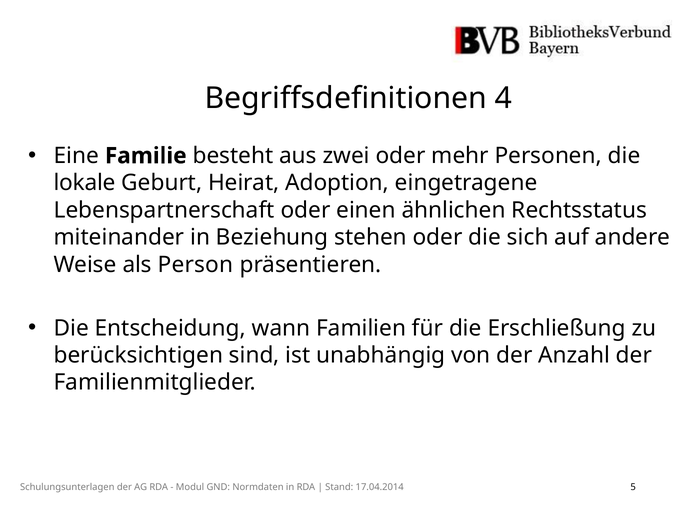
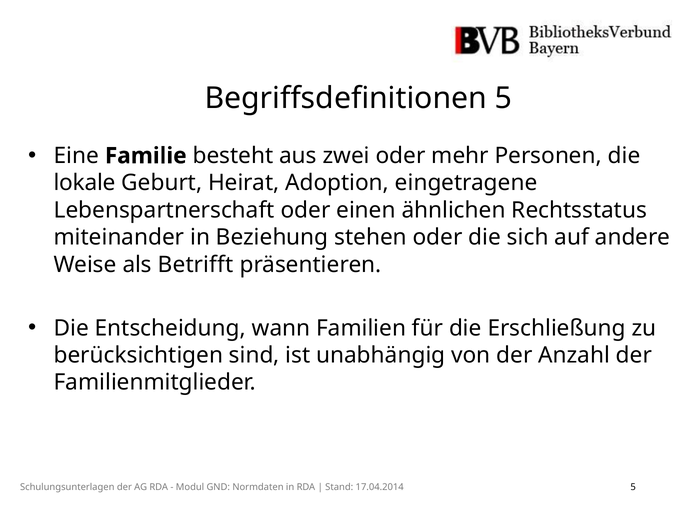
Begriffsdefinitionen 4: 4 -> 5 (504, 98)
Person: Person -> Betrifft (196, 265)
